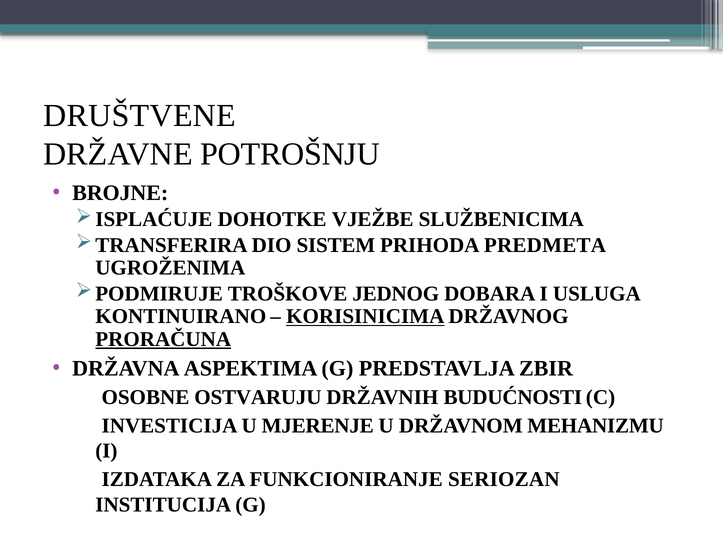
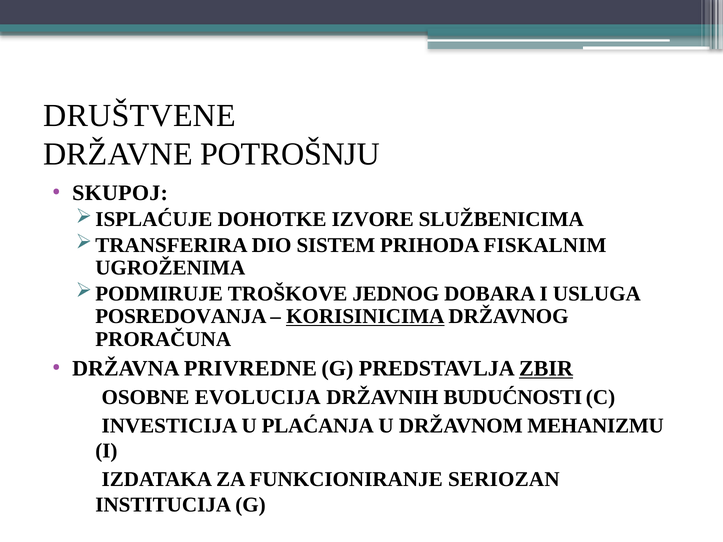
BROJNE: BROJNE -> SKUPOJ (120, 193)
VJEŽBE: VJEŽBE -> IZVORE (373, 220)
PREDMETA: PREDMETA -> FISKALNIM (545, 245)
KONTINUIRANO: KONTINUIRANO -> POSREDOVANJA (181, 317)
PRORAČUNA underline: present -> none (163, 339)
ASPEKTIMA: ASPEKTIMA -> PRIVREDNE (250, 369)
ZBIR underline: none -> present (546, 369)
OSTVARUJU: OSTVARUJU -> EVOLUCIJA (258, 398)
MJERENJE: MJERENJE -> PLAĆANJA (318, 426)
